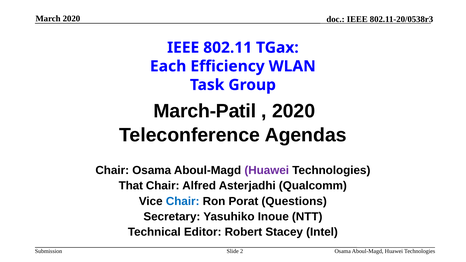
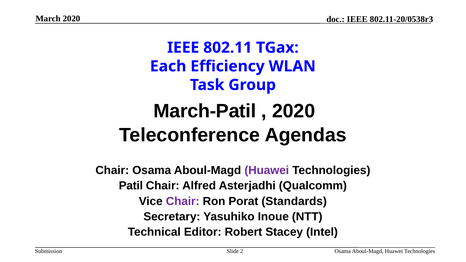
That: That -> Patil (131, 186)
Chair colour: blue -> purple (183, 201)
Questions: Questions -> Standards (294, 201)
